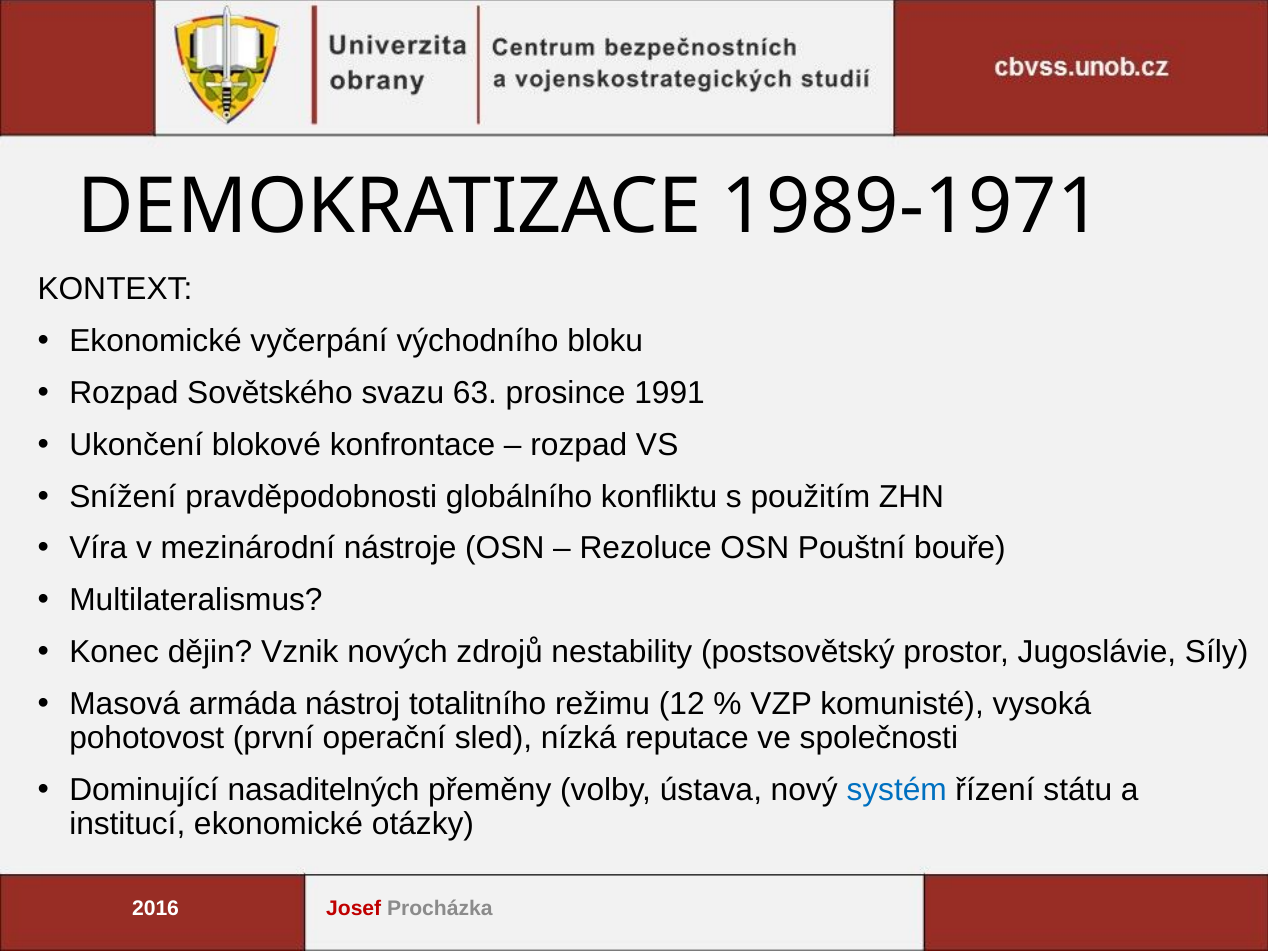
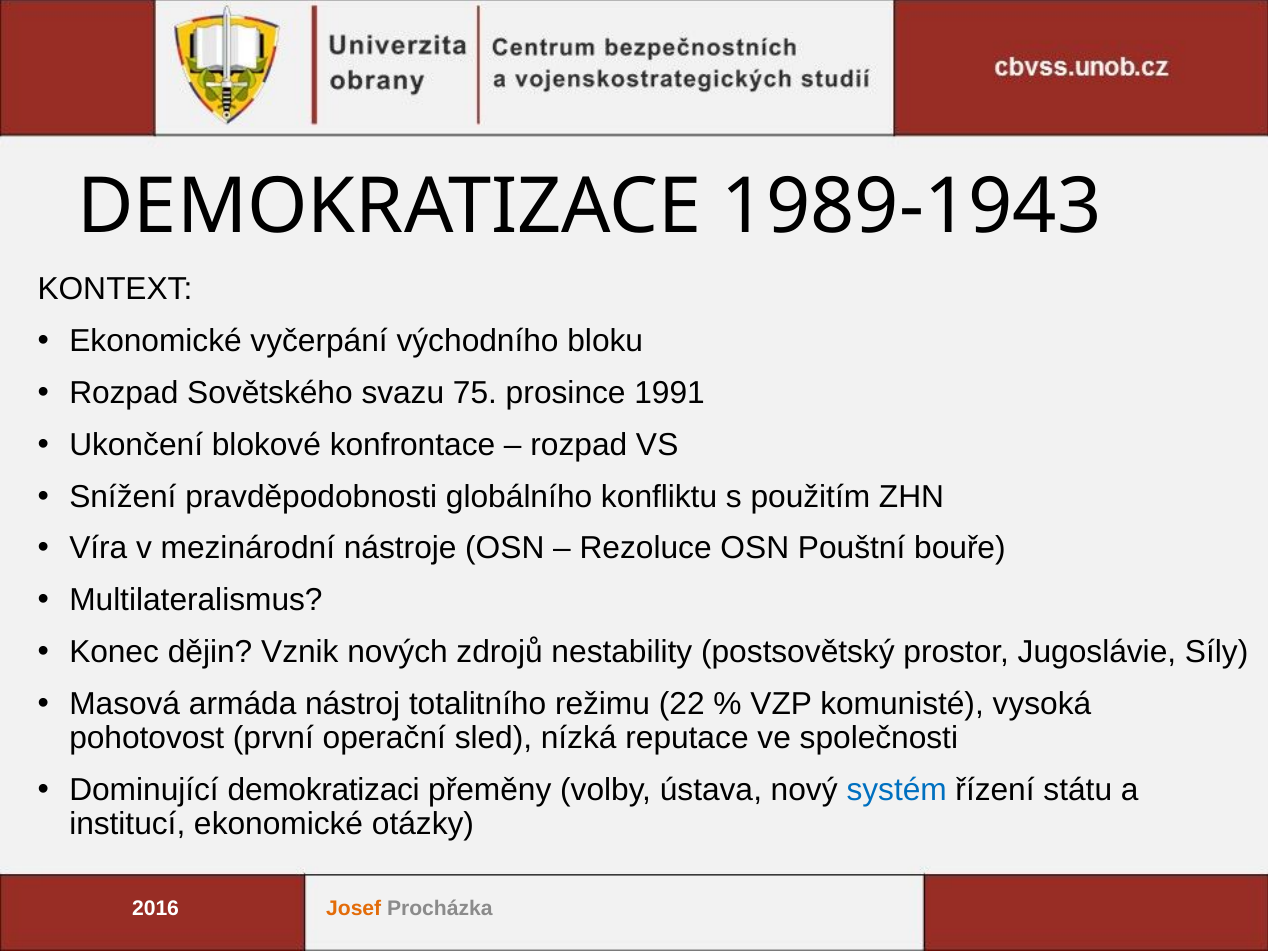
1989-1971: 1989-1971 -> 1989-1943 (912, 207)
63: 63 -> 75 (475, 393)
12: 12 -> 22 (682, 704)
nasaditelných: nasaditelných -> demokratizaci (324, 790)
Josef colour: red -> orange (354, 908)
